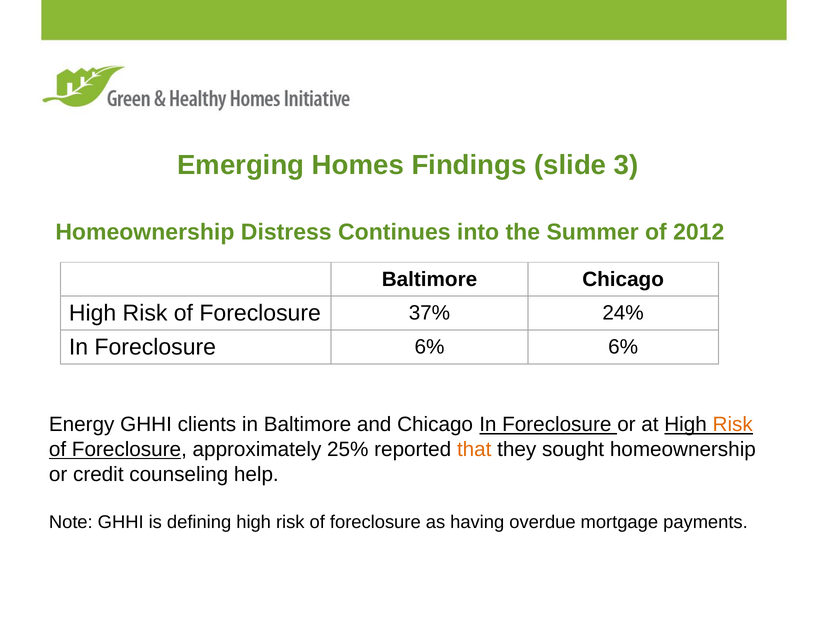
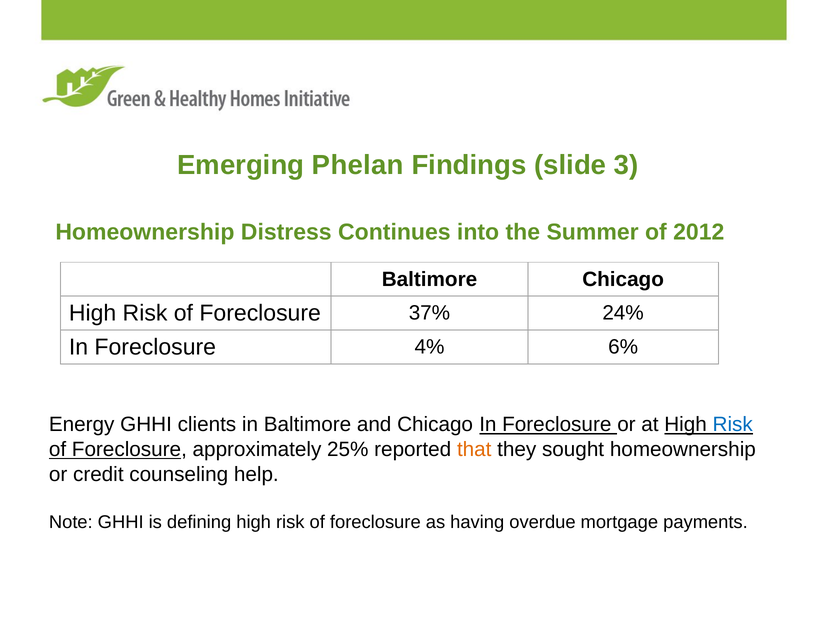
Homes: Homes -> Phelan (358, 165)
Foreclosure 6%: 6% -> 4% (430, 347)
Risk colour: orange -> blue (733, 425)
